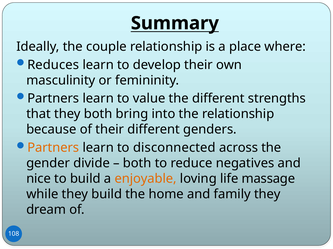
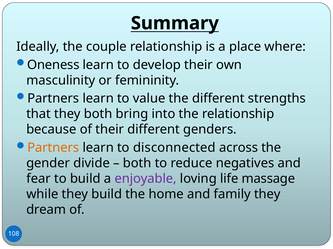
Reduces: Reduces -> Oneness (53, 65)
nice: nice -> fear (39, 179)
enjoyable colour: orange -> purple (146, 179)
